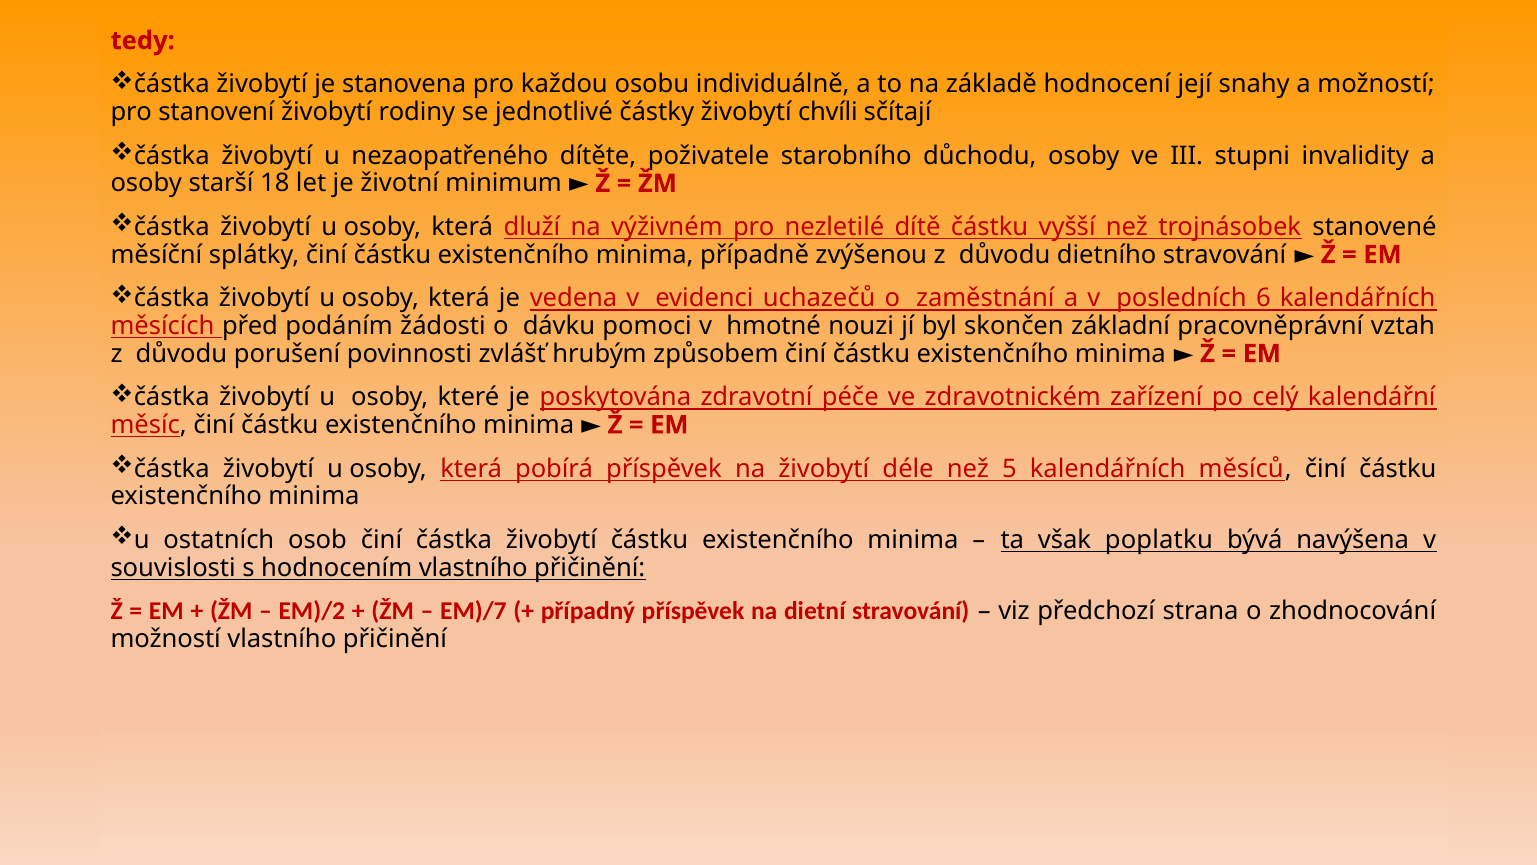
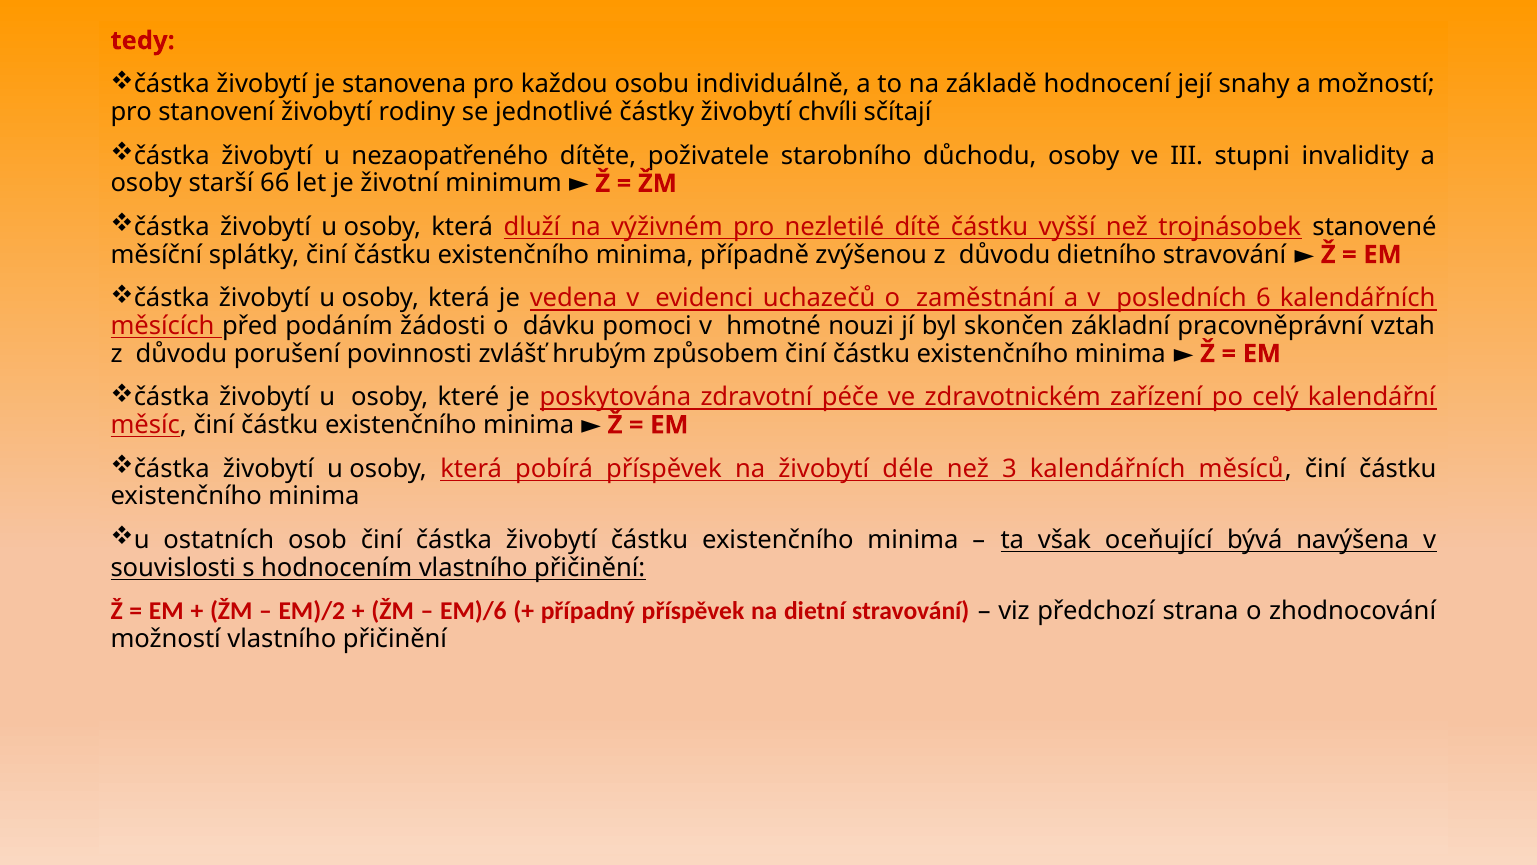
18: 18 -> 66 (275, 183)
5: 5 -> 3 (1009, 468)
poplatku: poplatku -> oceňující (1159, 540)
EM)/7: EM)/7 -> EM)/6 (473, 611)
